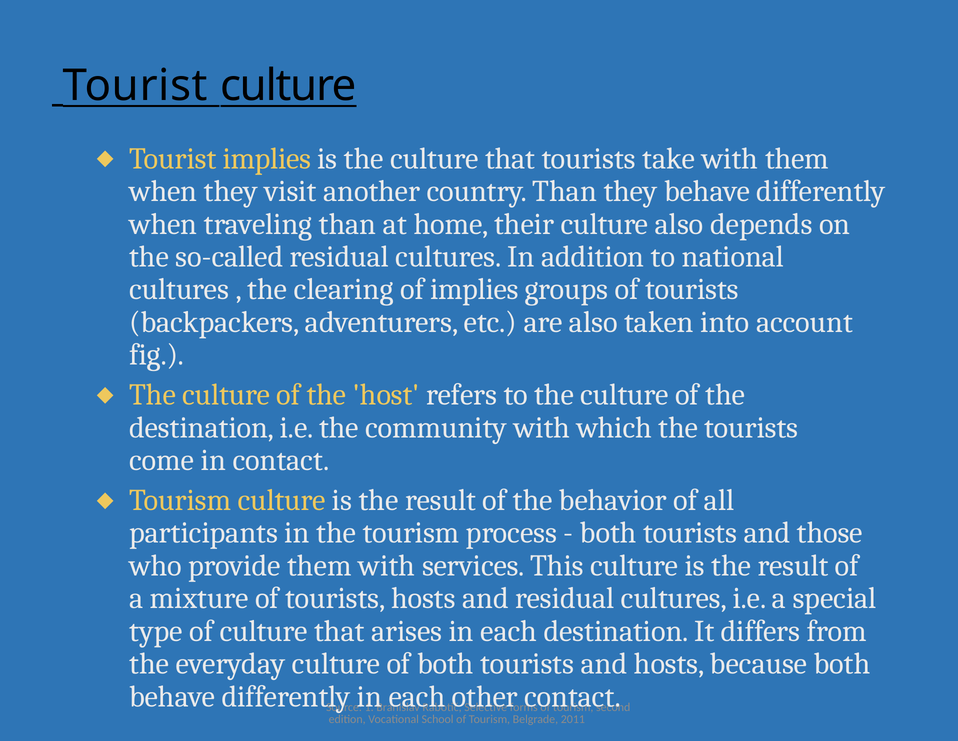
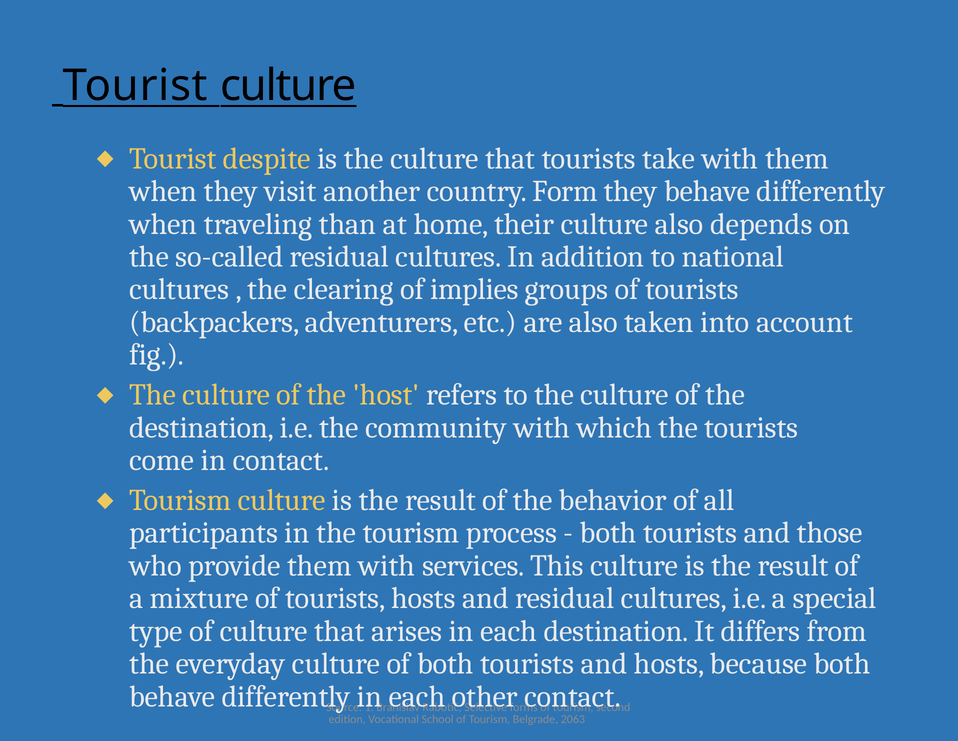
Tourist implies: implies -> despite (267, 158)
country Than: Than -> Form (565, 191)
2011: 2011 -> 2063 (573, 719)
